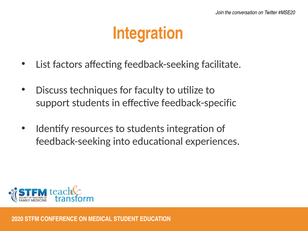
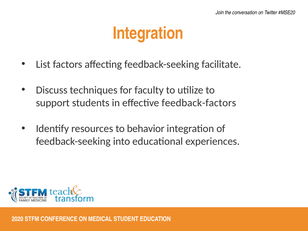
feedback-specific: feedback-specific -> feedback-factors (199, 103)
to students: students -> behavior (146, 129)
